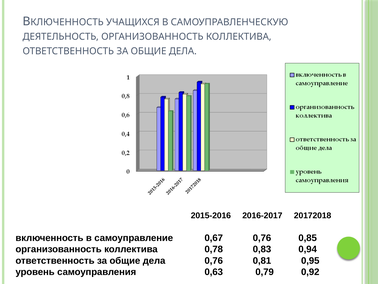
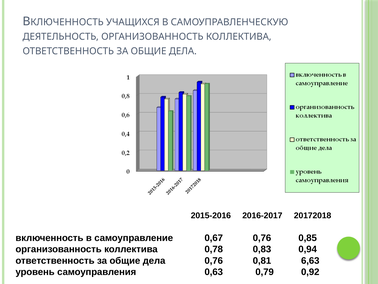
0,95: 0,95 -> 6,63 (310, 260)
